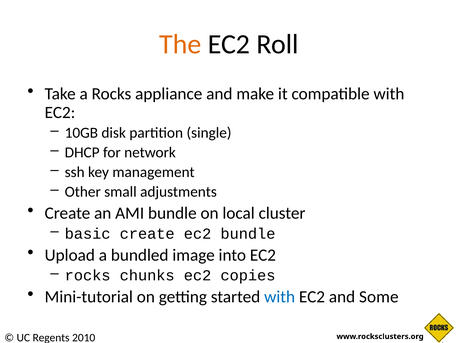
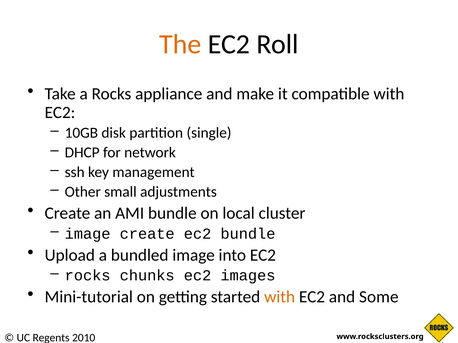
basic: basic -> image (88, 234)
copies: copies -> images (248, 276)
with colour: blue -> orange (280, 297)
